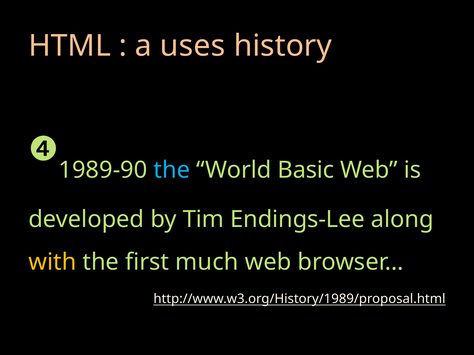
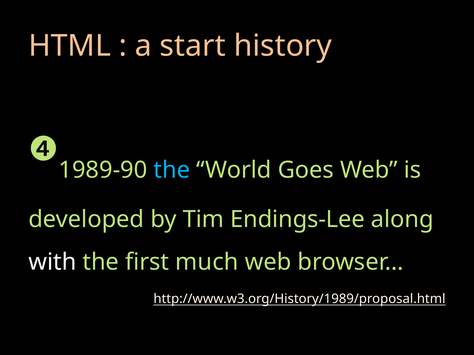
uses: uses -> start (193, 46)
Basic: Basic -> Goes (306, 170)
with colour: yellow -> white (52, 262)
